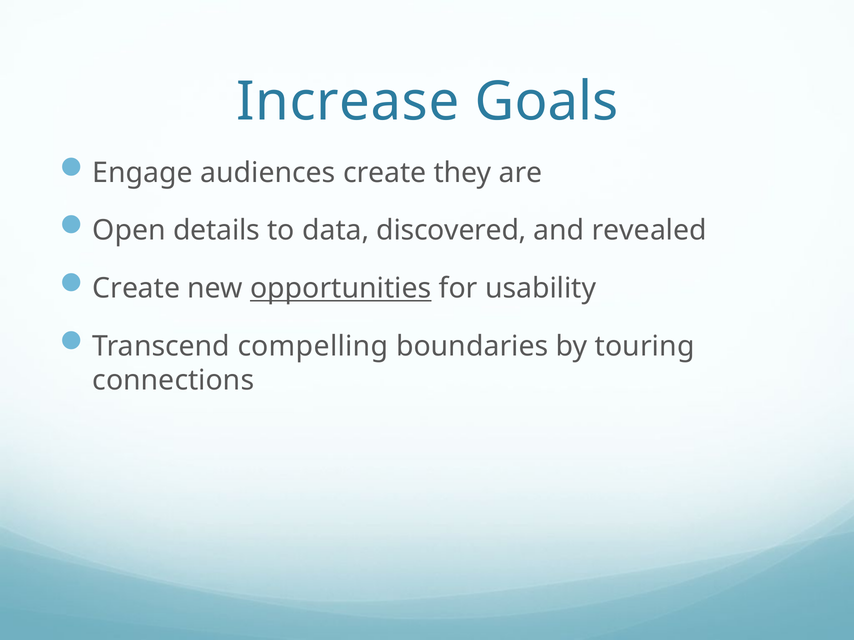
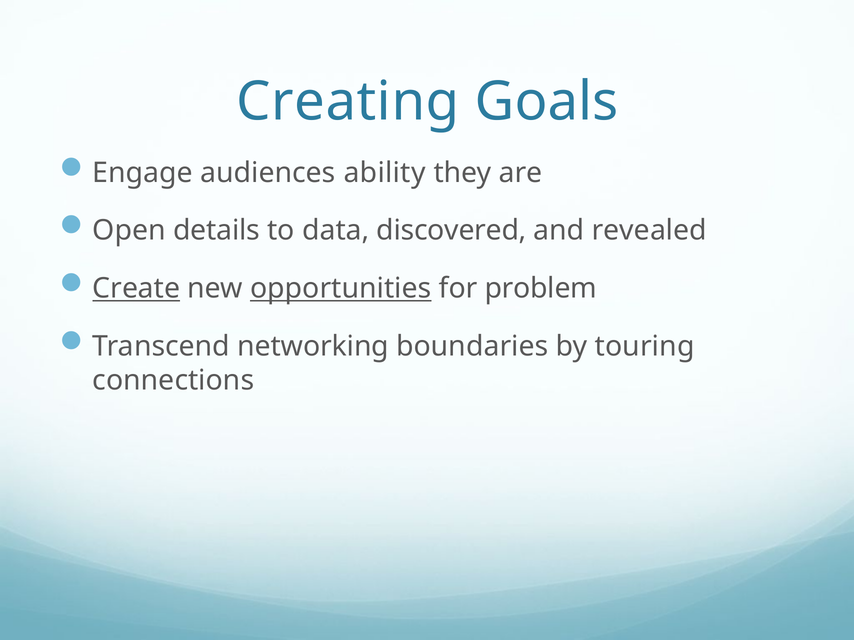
Increase: Increase -> Creating (348, 102)
audiences create: create -> ability (385, 173)
Create underline: none -> present (136, 289)
usability: usability -> problem (541, 289)
compelling: compelling -> networking (313, 346)
